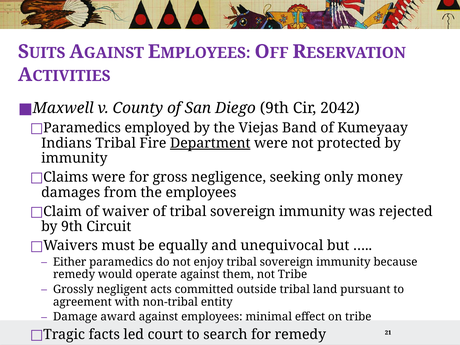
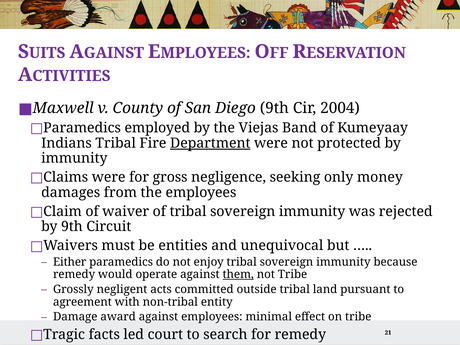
2042: 2042 -> 2004 (340, 108)
equally: equally -> entities (183, 246)
them underline: none -> present (238, 274)
